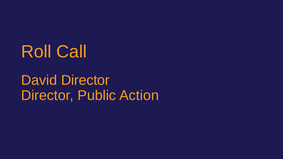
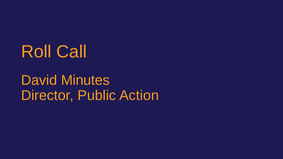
David Director: Director -> Minutes (85, 80)
